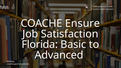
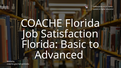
COACHE Ensure: Ensure -> Florida (82, 23)
